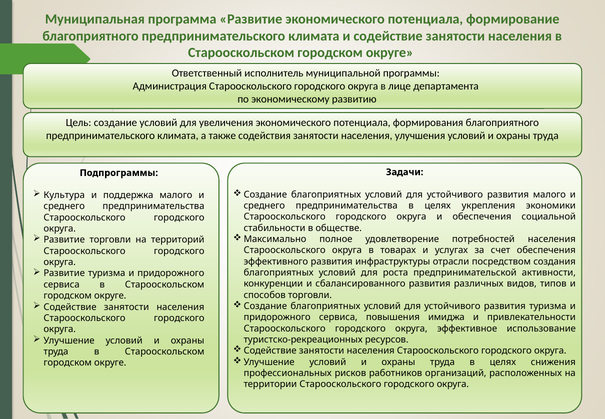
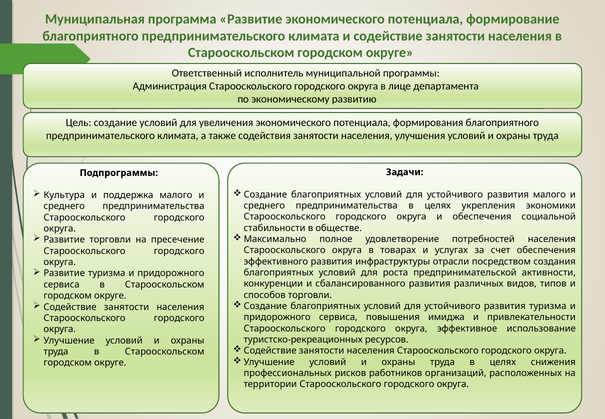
территорий: территорий -> пресечение (178, 240)
